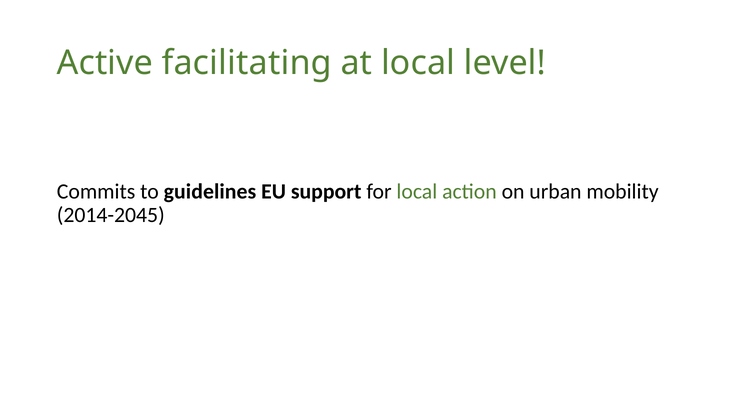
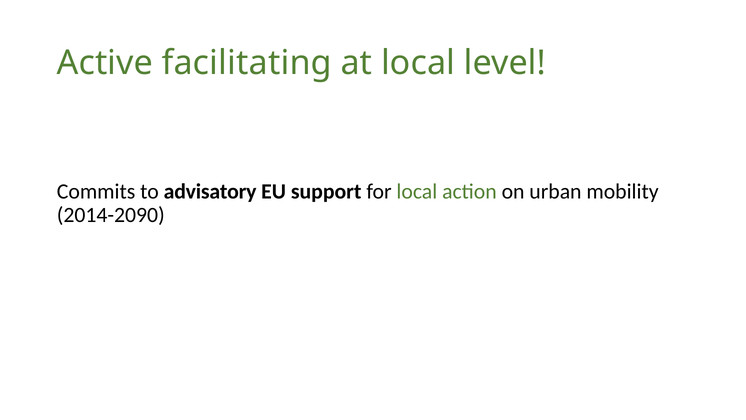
guidelines: guidelines -> advisatory (210, 191)
2014-2045: 2014-2045 -> 2014-2090 (111, 215)
